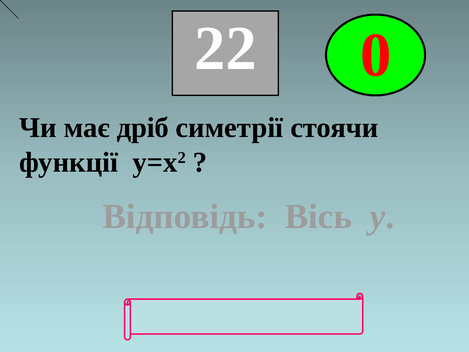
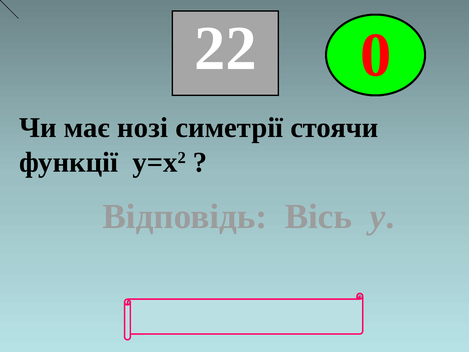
дріб: дріб -> нозі (143, 128)
